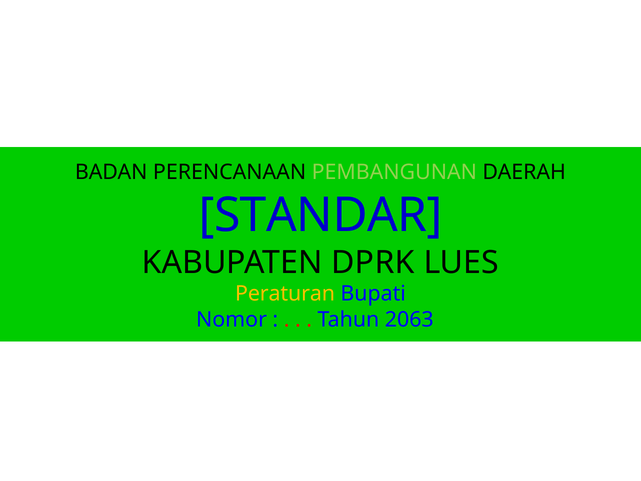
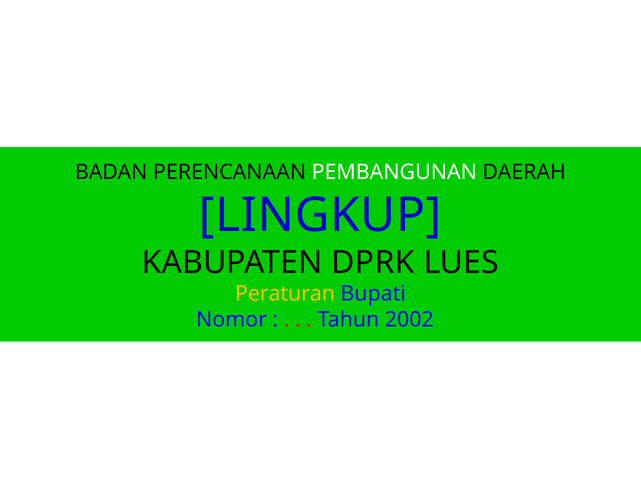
PEMBANGUNAN colour: light green -> white (394, 172)
STANDAR: STANDAR -> LINGKUP (320, 215)
2063: 2063 -> 2002 (409, 319)
